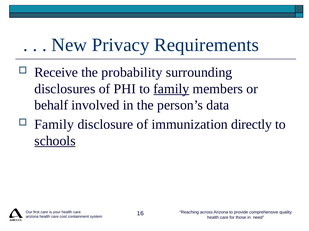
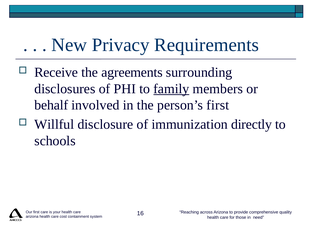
probability: probability -> agreements (132, 73)
person’s data: data -> first (218, 106)
Family: Family -> Willful (54, 125)
schools underline: present -> none (55, 141)
